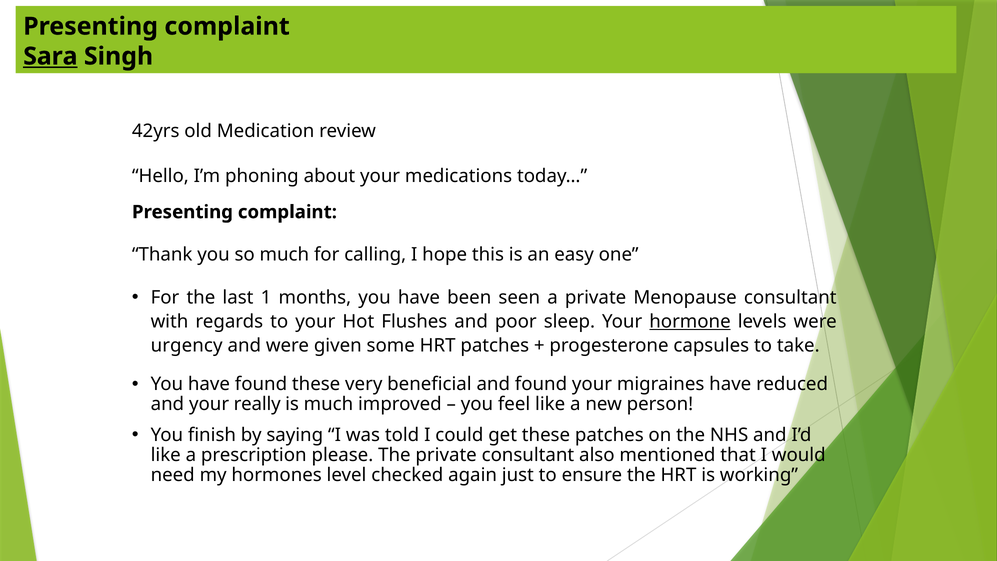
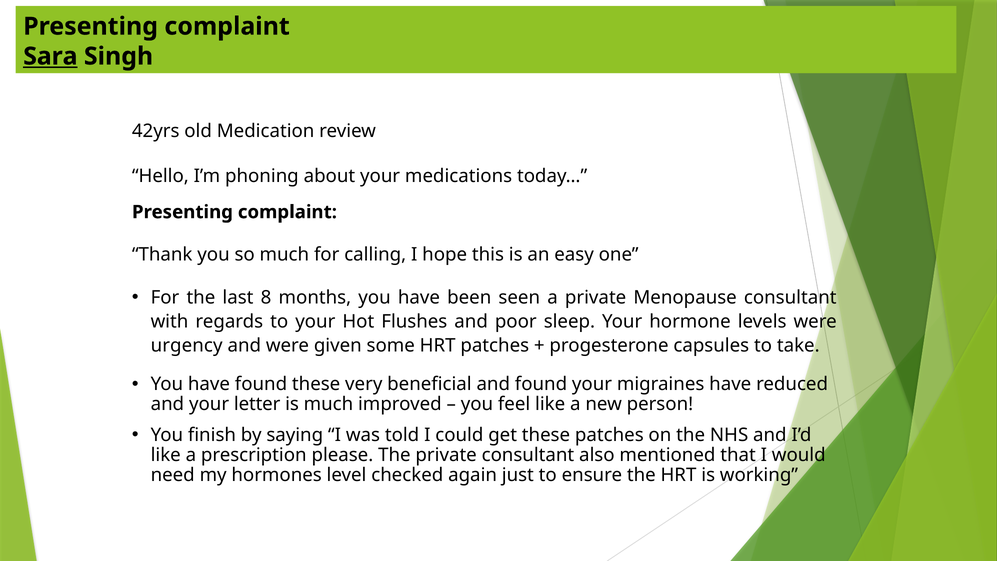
1: 1 -> 8 (266, 297)
hormone underline: present -> none (690, 321)
really: really -> letter (257, 404)
